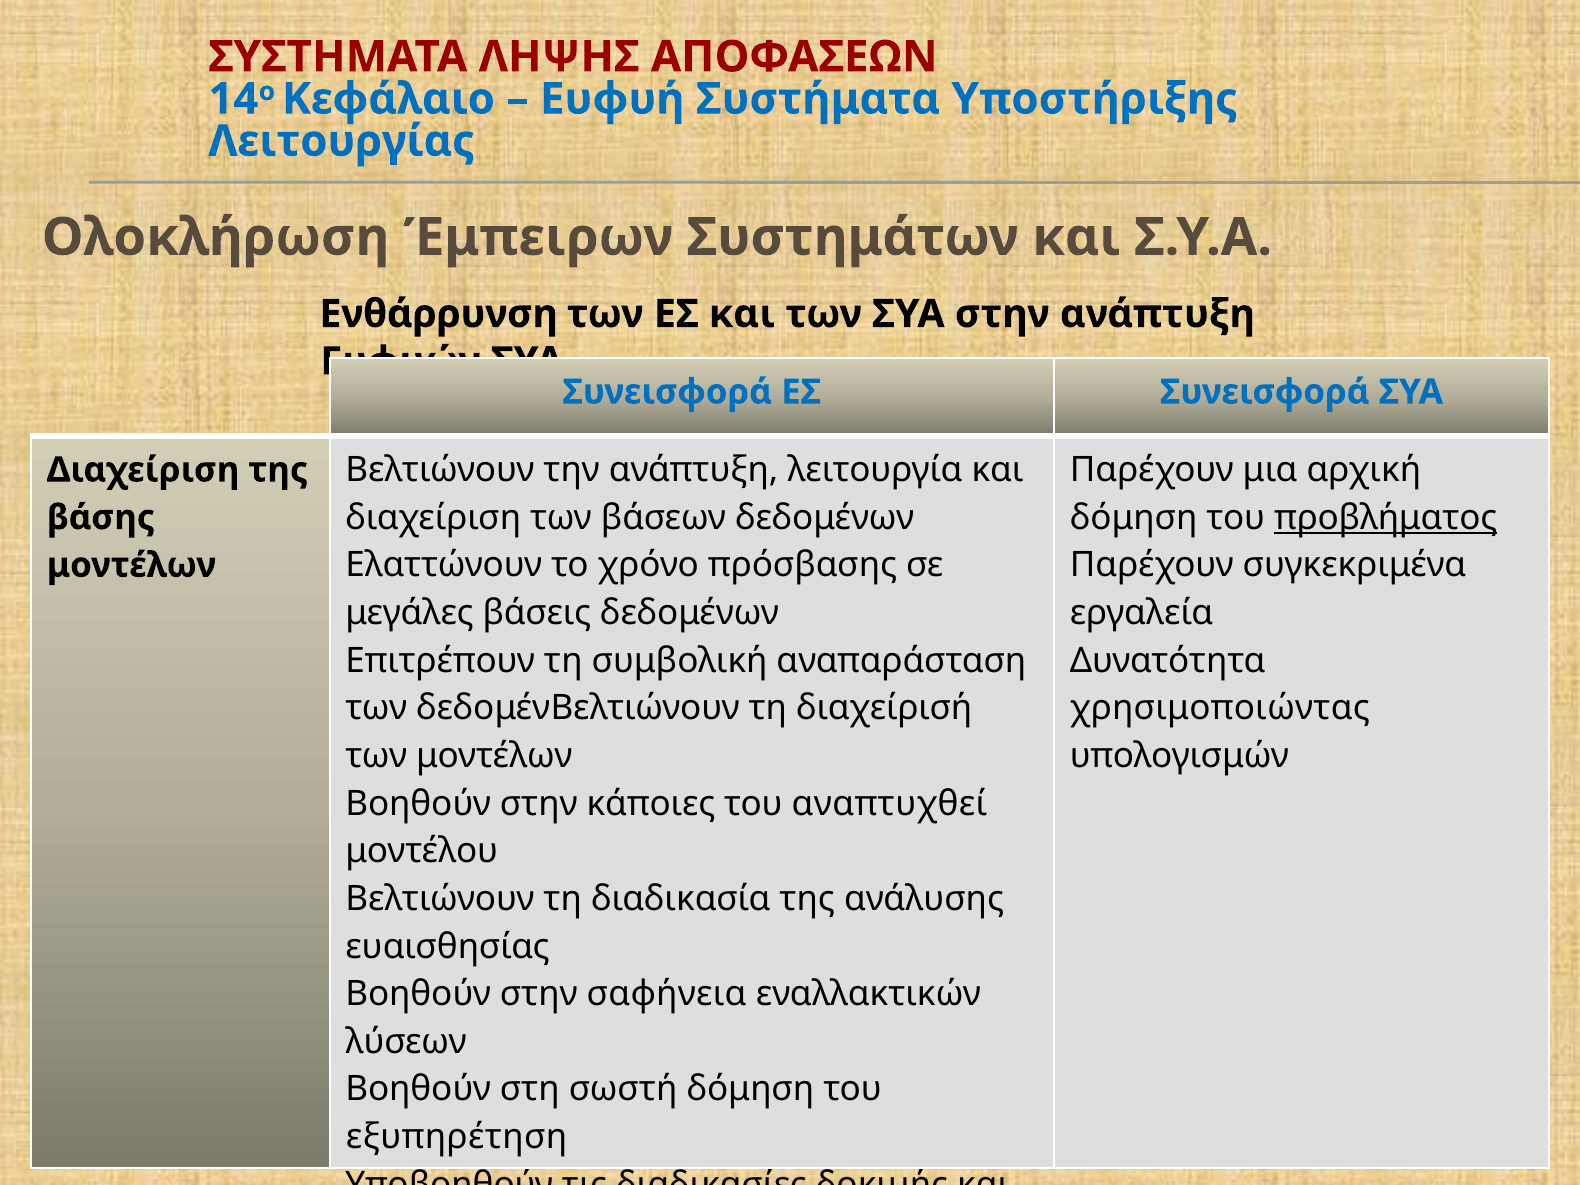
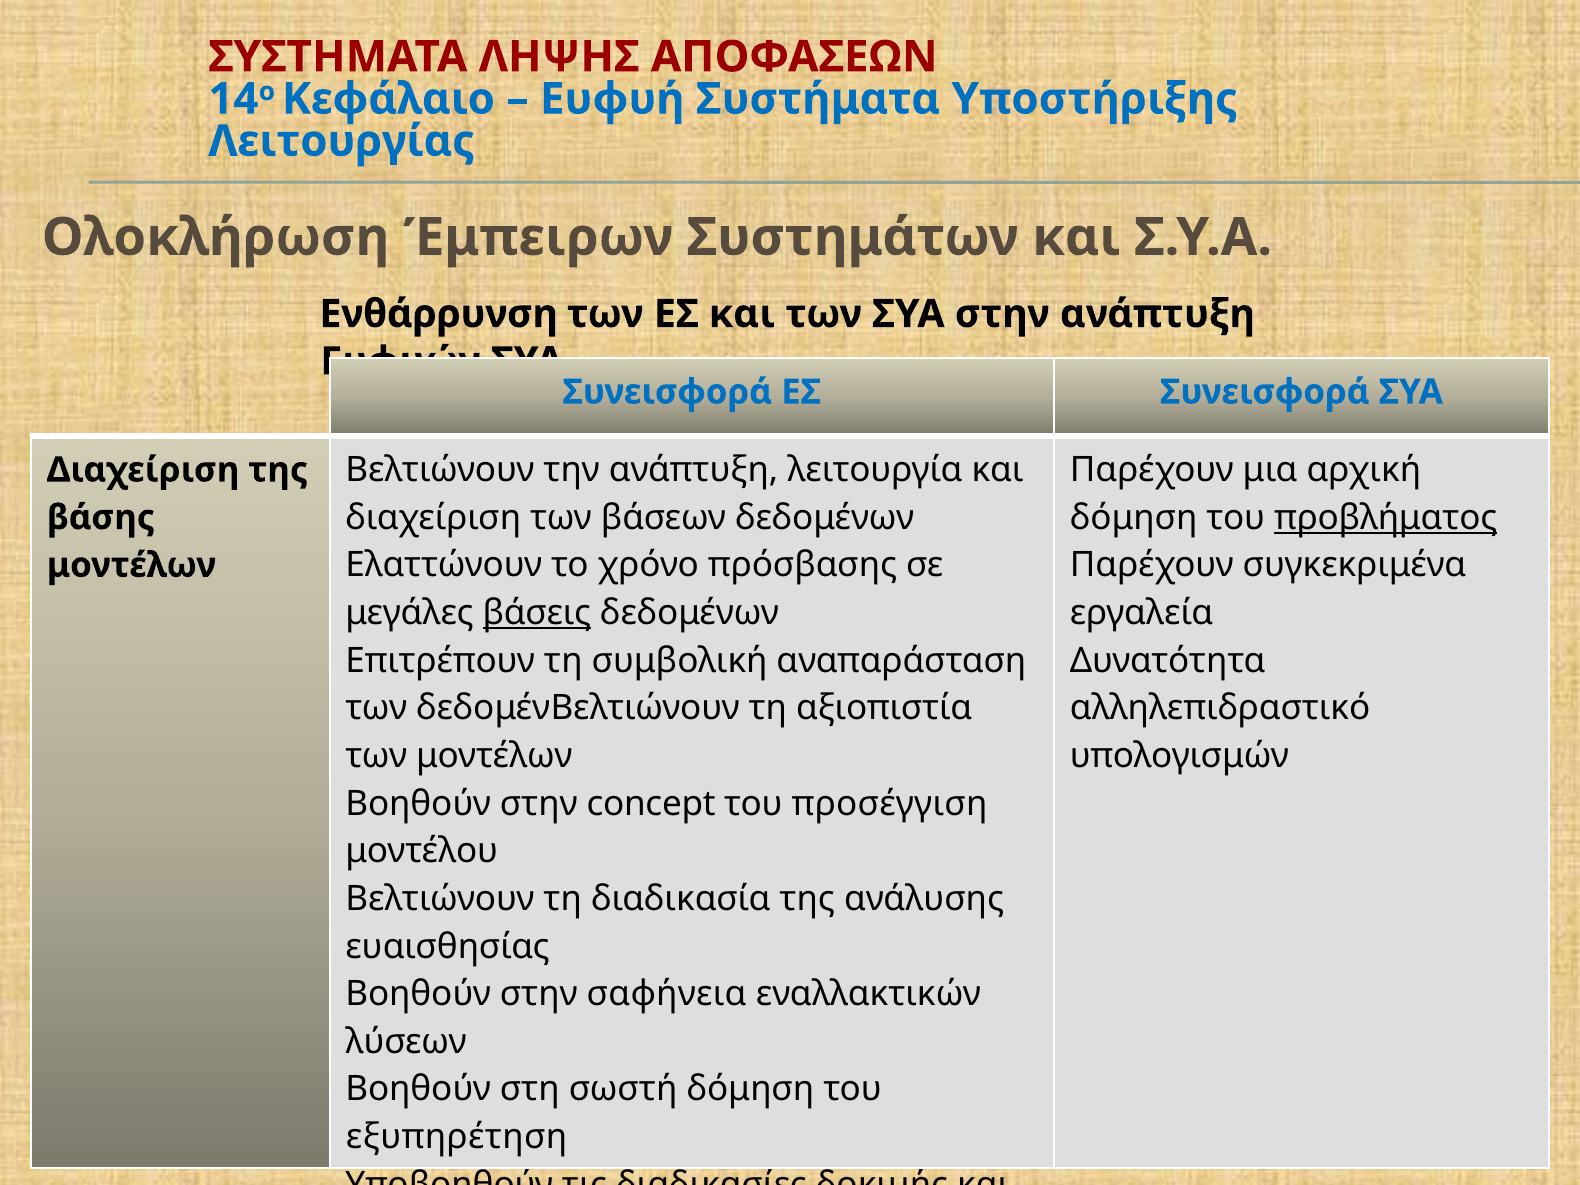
βάσεις underline: none -> present (537, 613)
διαχείρισή: διαχείρισή -> αξιοπιστία (884, 708)
χρησιμοποιώντας: χρησιμοποιώντας -> αλληλεπιδραστικό (1220, 708)
κάποιες: κάποιες -> concept (651, 803)
αναπτυχθεί: αναπτυχθεί -> προσέγγιση (890, 803)
